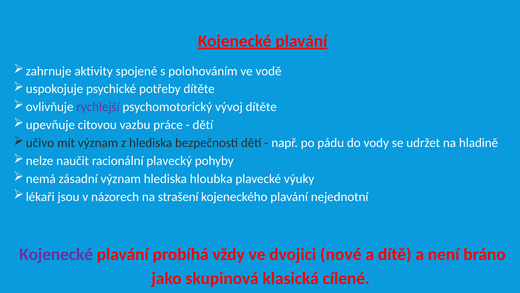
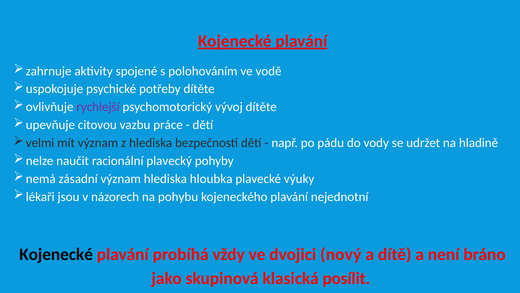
učivo: učivo -> velmi (40, 143)
strašení: strašení -> pohybu (178, 196)
Kojenecké colour: purple -> black (56, 254)
nové: nové -> nový (341, 254)
cílené: cílené -> posílit (346, 278)
